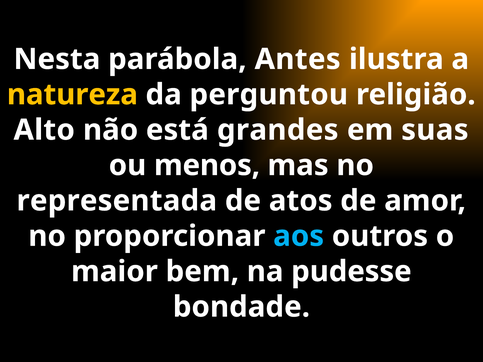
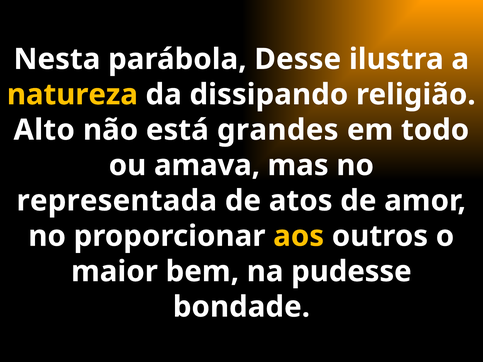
Antes: Antes -> Desse (298, 59)
perguntou: perguntou -> dissipando (269, 95)
suas: suas -> todo (435, 130)
menos: menos -> amava (207, 165)
aos colour: light blue -> yellow (299, 236)
